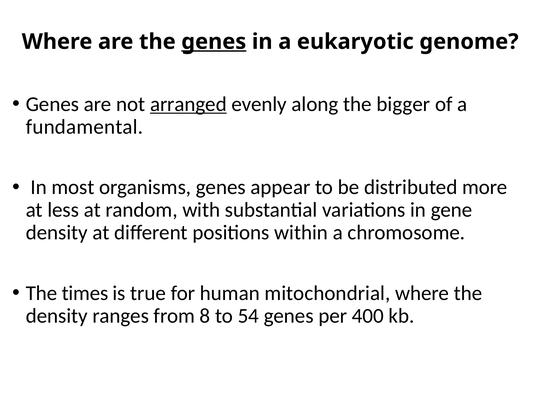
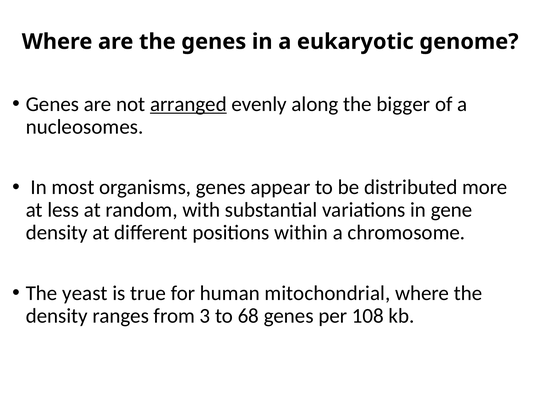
genes underline: present -> none (214, 42)
fundamental: fundamental -> nucleosomes (85, 127)
times: times -> yeast (85, 293)
8: 8 -> 3 (205, 316)
54: 54 -> 68 (248, 316)
400: 400 -> 108 (368, 316)
